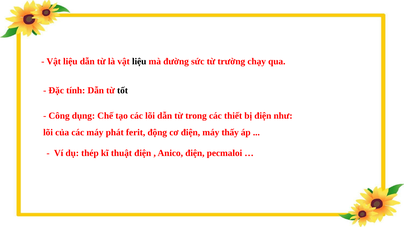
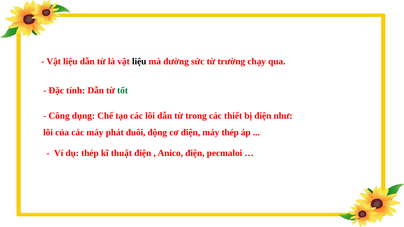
tốt colour: black -> green (123, 91)
ferit: ferit -> đuôi (136, 133)
máy thấy: thấy -> thép (230, 133)
